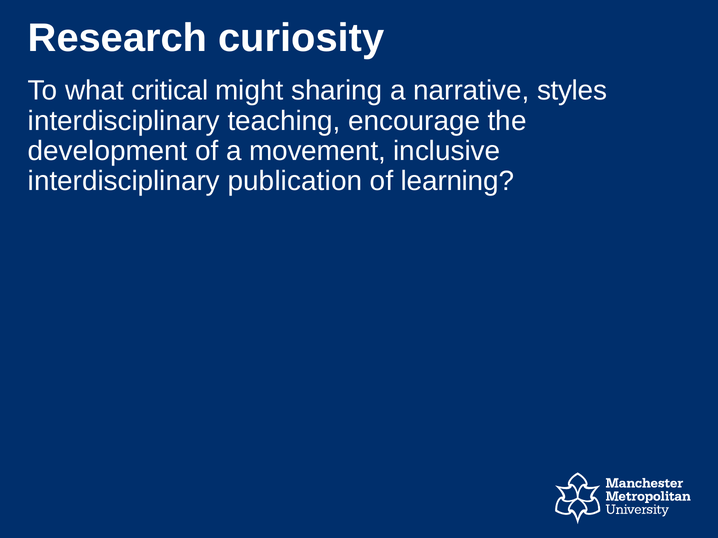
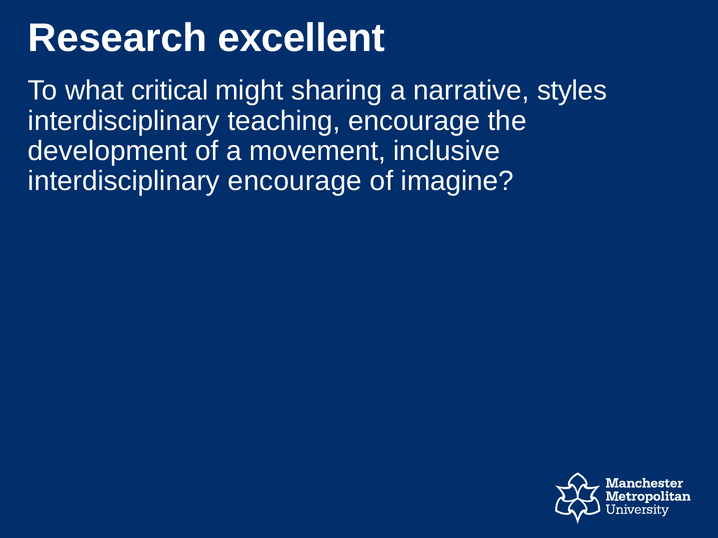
curiosity: curiosity -> excellent (301, 38)
interdisciplinary publication: publication -> encourage (295, 181)
learning: learning -> imagine (457, 181)
